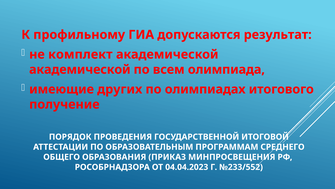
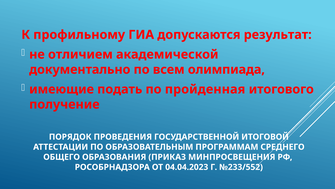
комплект: комплект -> отличием (80, 54)
академической: академической -> документально (80, 69)
других: других -> подать (120, 89)
олимпиадах: олимпиадах -> пройденная (205, 89)
